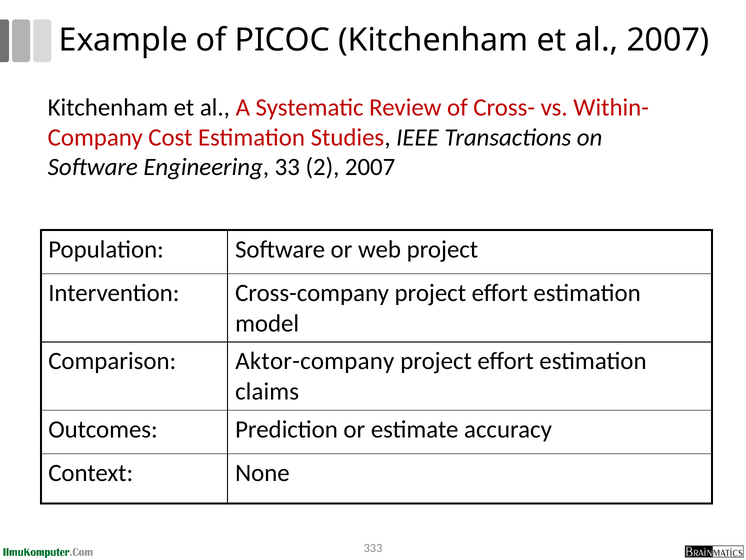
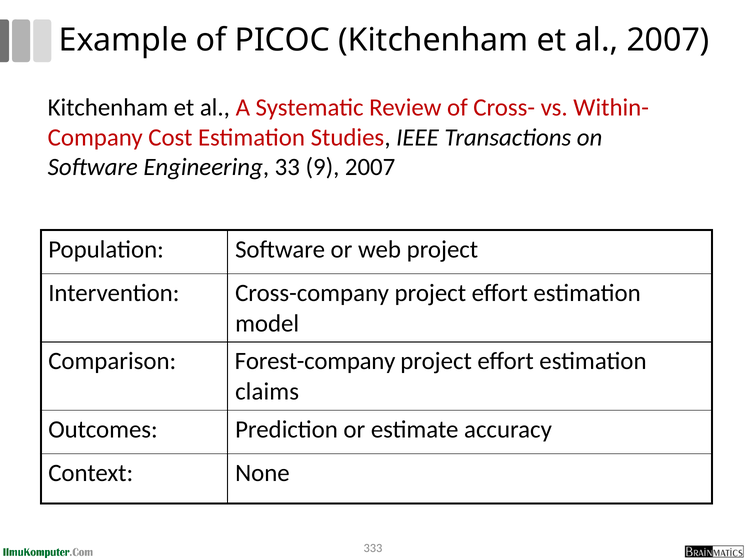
2: 2 -> 9 (322, 167)
Aktor-company: Aktor-company -> Forest-company (315, 361)
